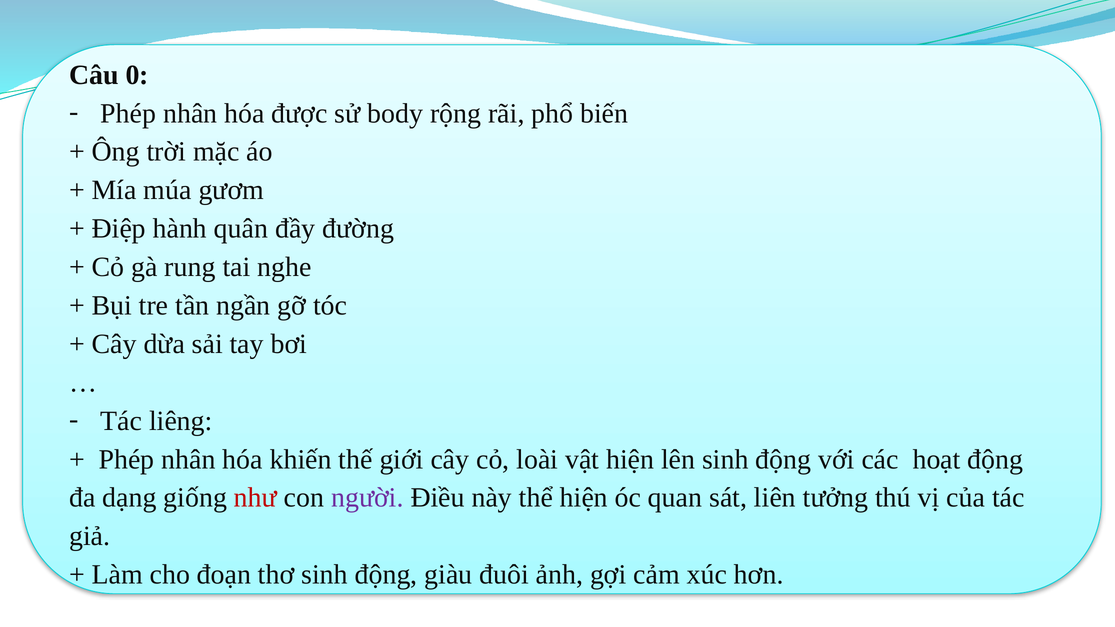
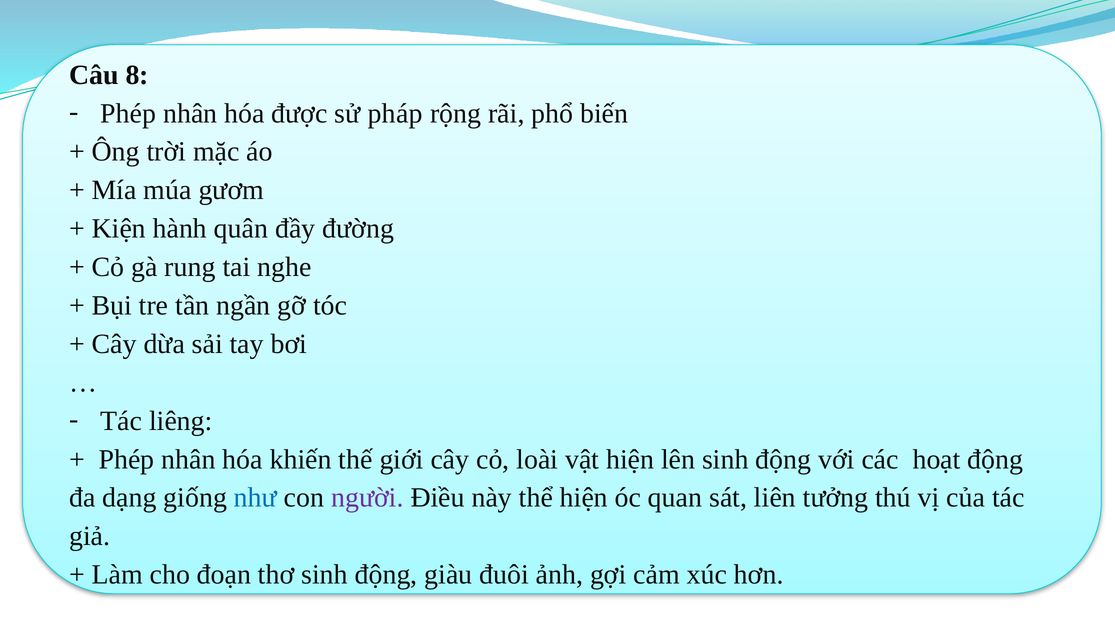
0: 0 -> 8 (137, 75)
body: body -> pháp (395, 113)
Điệp: Điệp -> Kiện (119, 229)
như colour: red -> blue (255, 498)
